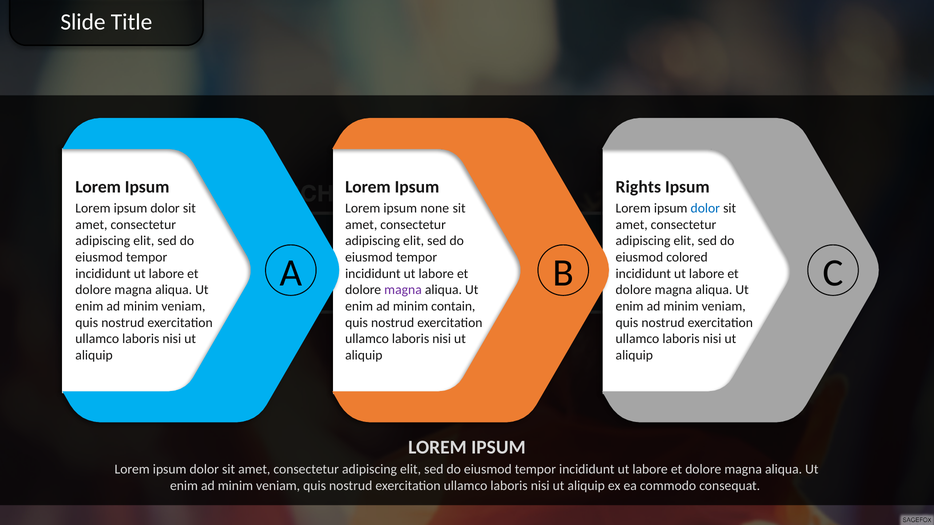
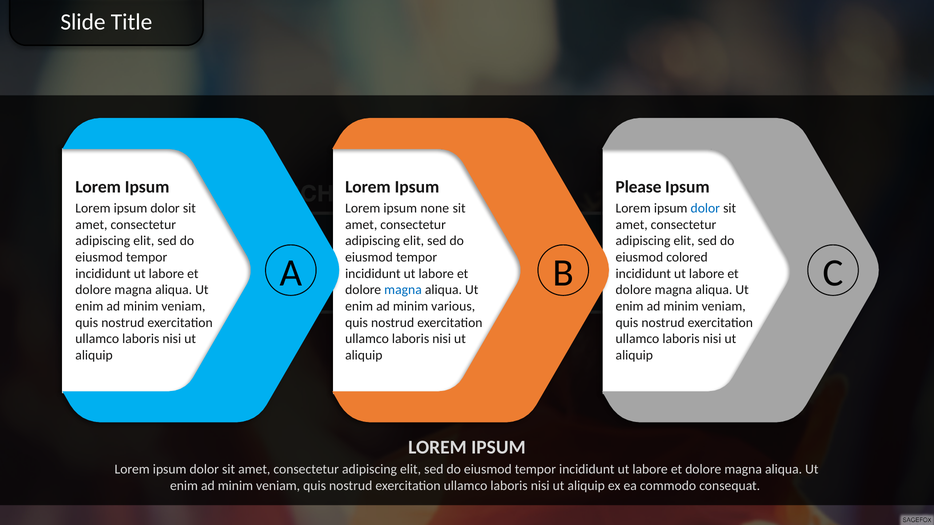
Rights: Rights -> Please (638, 187)
magna colour: purple -> blue (403, 290)
contain: contain -> various (453, 306)
